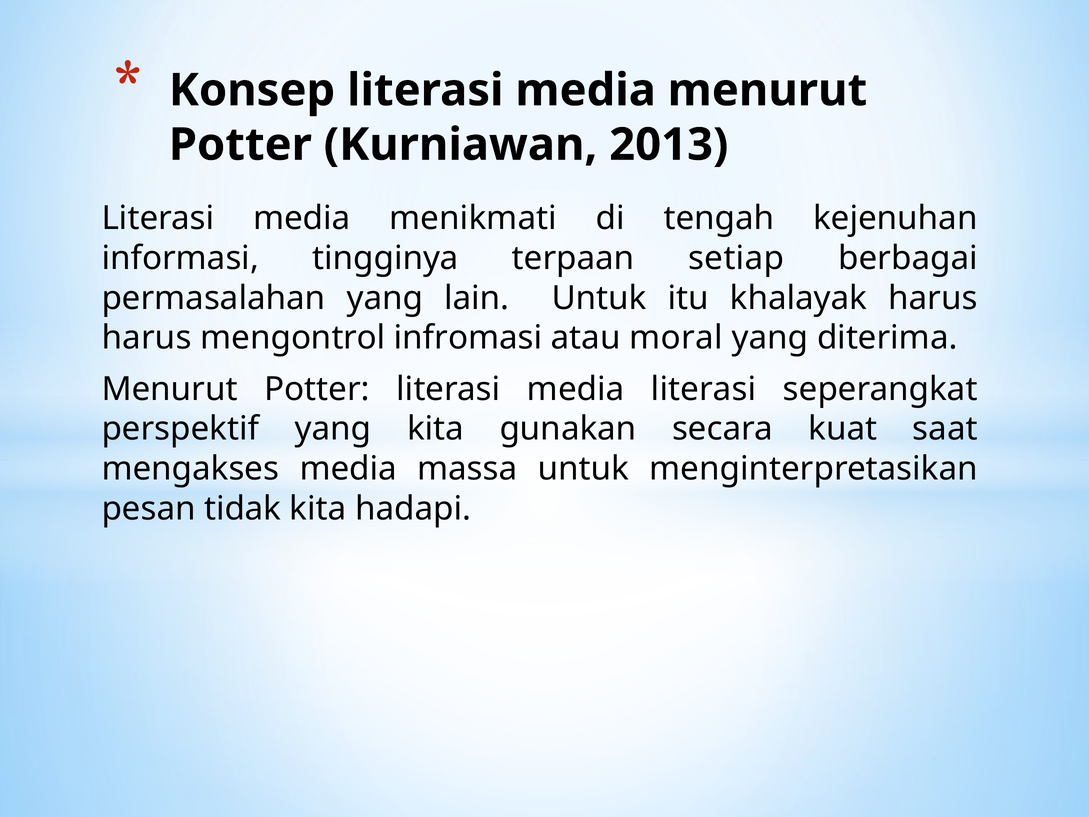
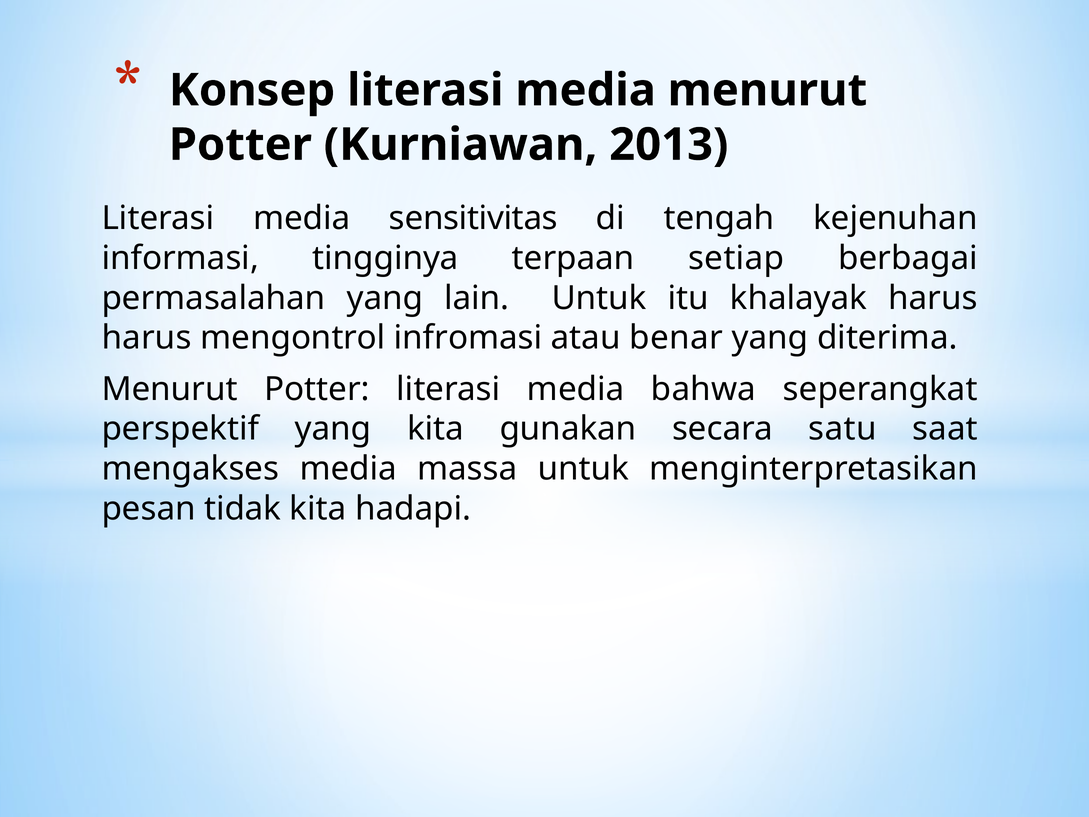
menikmati: menikmati -> sensitivitas (473, 218)
moral: moral -> benar (676, 338)
media literasi: literasi -> bahwa (704, 389)
kuat: kuat -> satu (843, 429)
